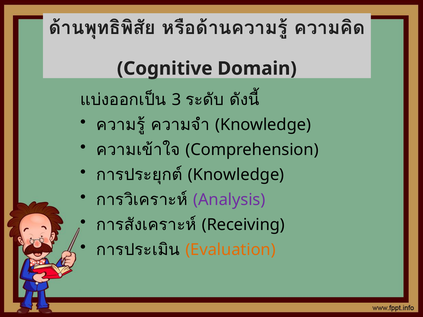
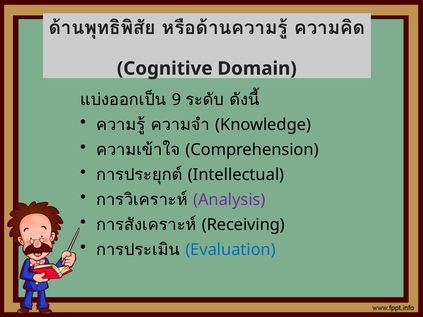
3: 3 -> 9 (176, 100)
Knowledge: Knowledge -> Intellectual (236, 175)
Evaluation colour: orange -> blue (231, 250)
